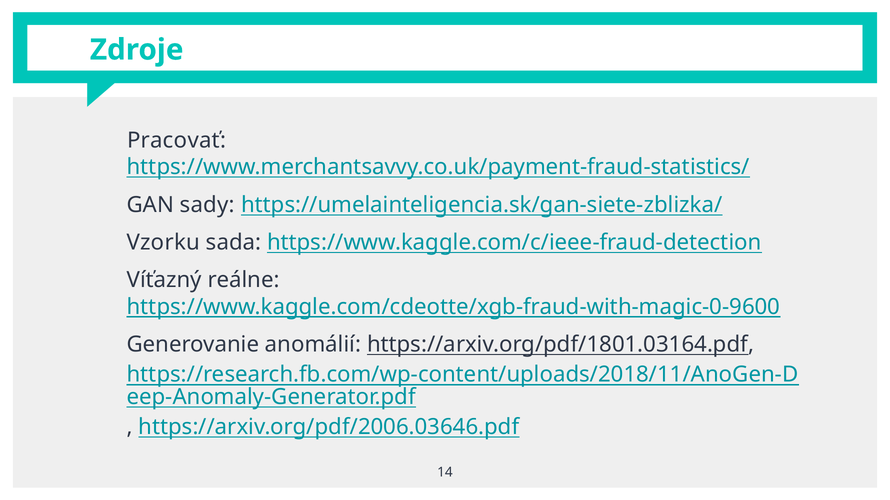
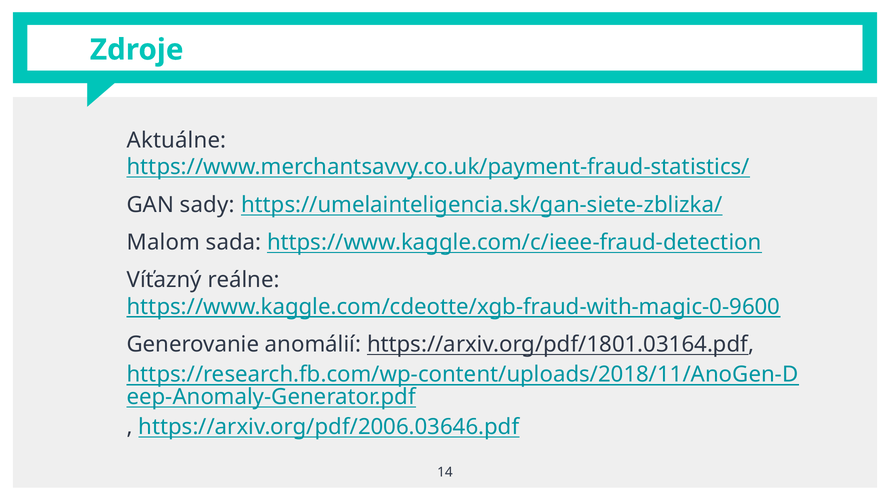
Pracovať: Pracovať -> Aktuálne (177, 141)
Vzorku: Vzorku -> Malom (163, 243)
